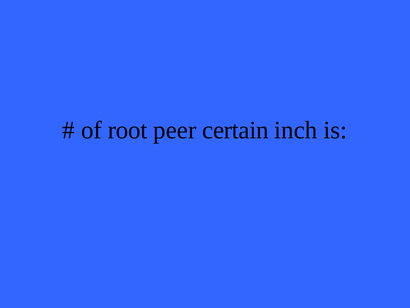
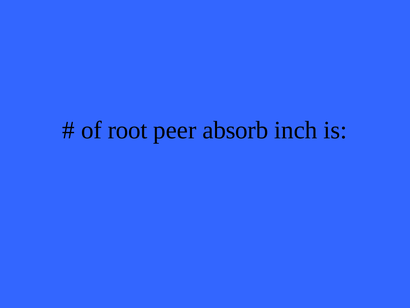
certain: certain -> absorb (235, 130)
